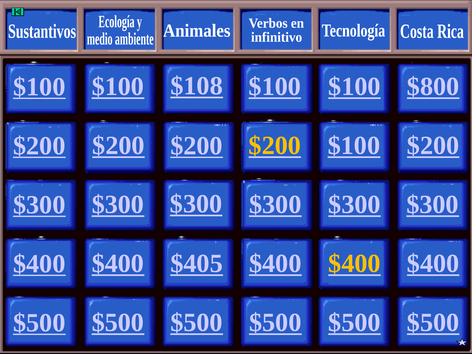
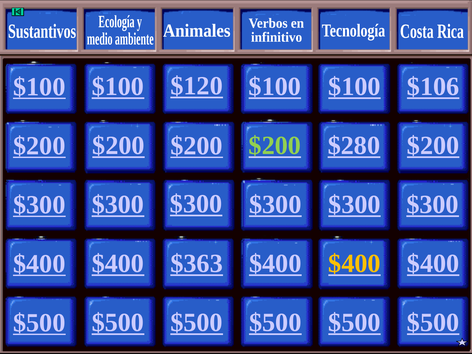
$108: $108 -> $120 (197, 86)
$800: $800 -> $106 (433, 87)
$200 colour: yellow -> light green (275, 146)
$100: $100 -> $280 (354, 146)
$405: $405 -> $363 (197, 264)
